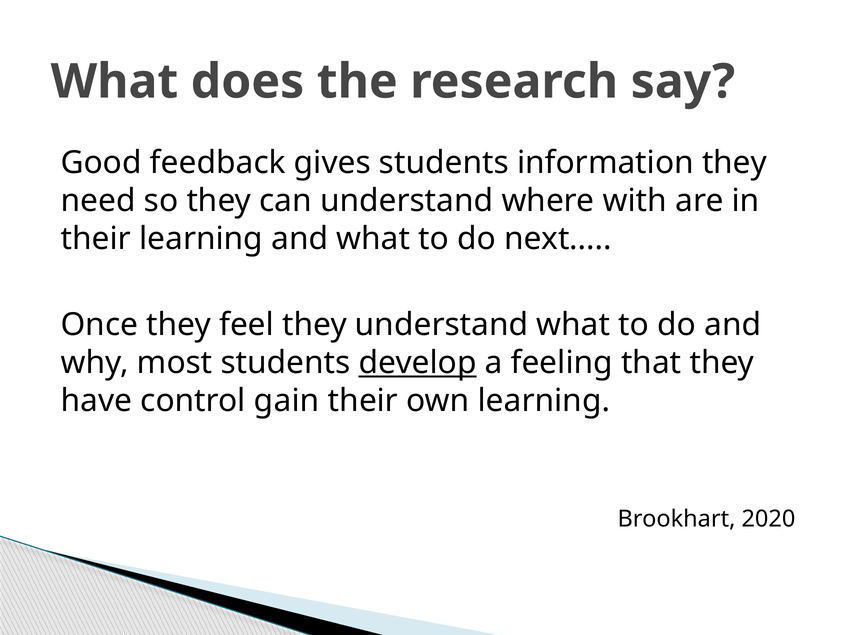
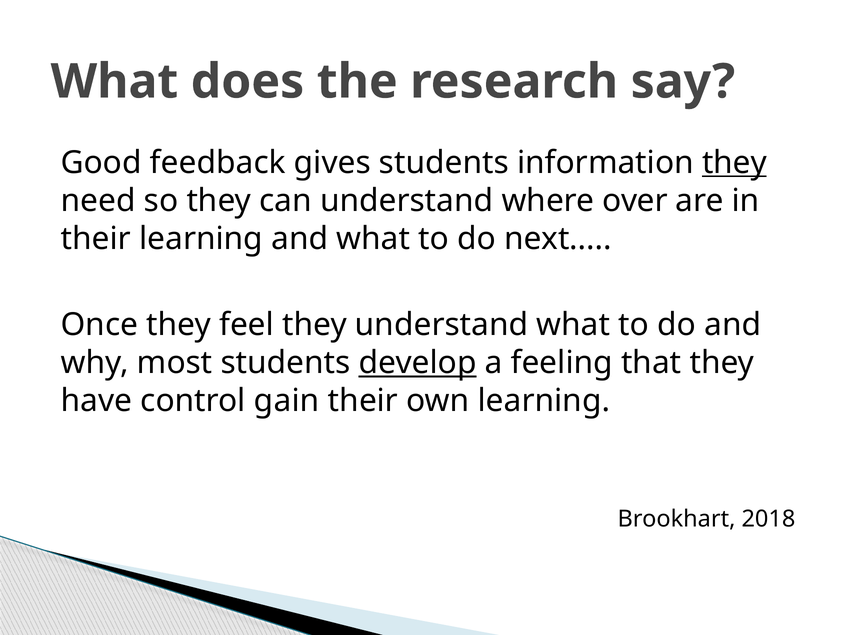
they underline: none -> present (735, 162)
with: with -> over (635, 201)
2020: 2020 -> 2018 (768, 519)
